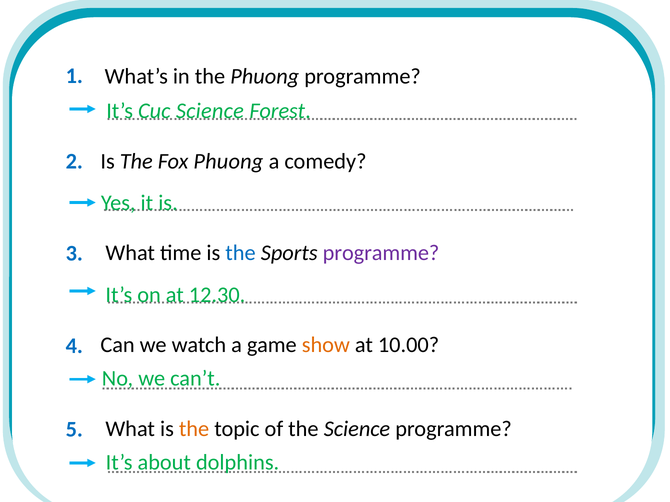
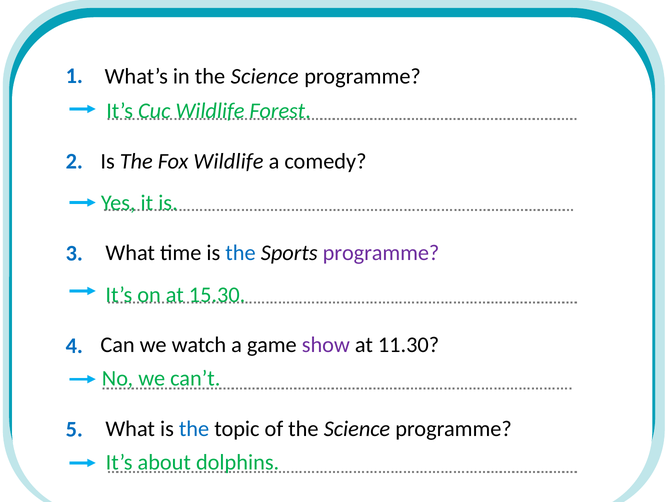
in the Phuong: Phuong -> Science (265, 76)
Cuc Science: Science -> Wildlife (210, 111)
Fox Phuong: Phuong -> Wildlife (228, 162)
12.30: 12.30 -> 15.30 (217, 295)
show colour: orange -> purple (326, 345)
10.00: 10.00 -> 11.30 (409, 345)
the colour: orange -> blue (194, 429)
